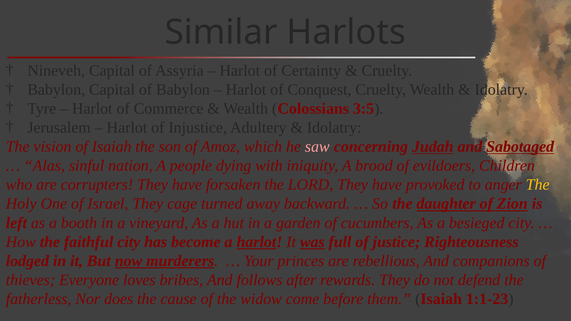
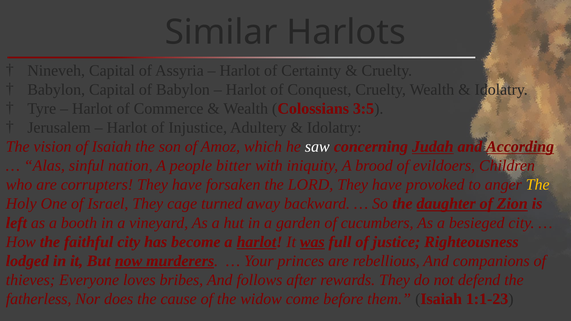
saw colour: pink -> white (317, 147)
Sabotaged: Sabotaged -> According (520, 147)
dying: dying -> bitter (234, 166)
